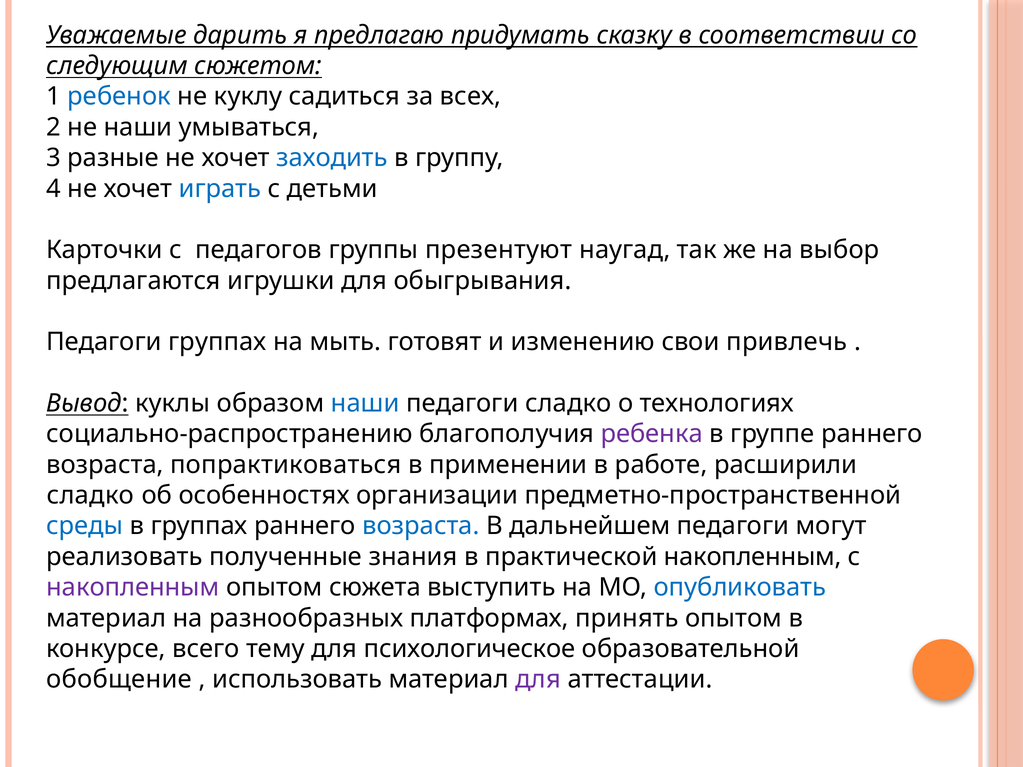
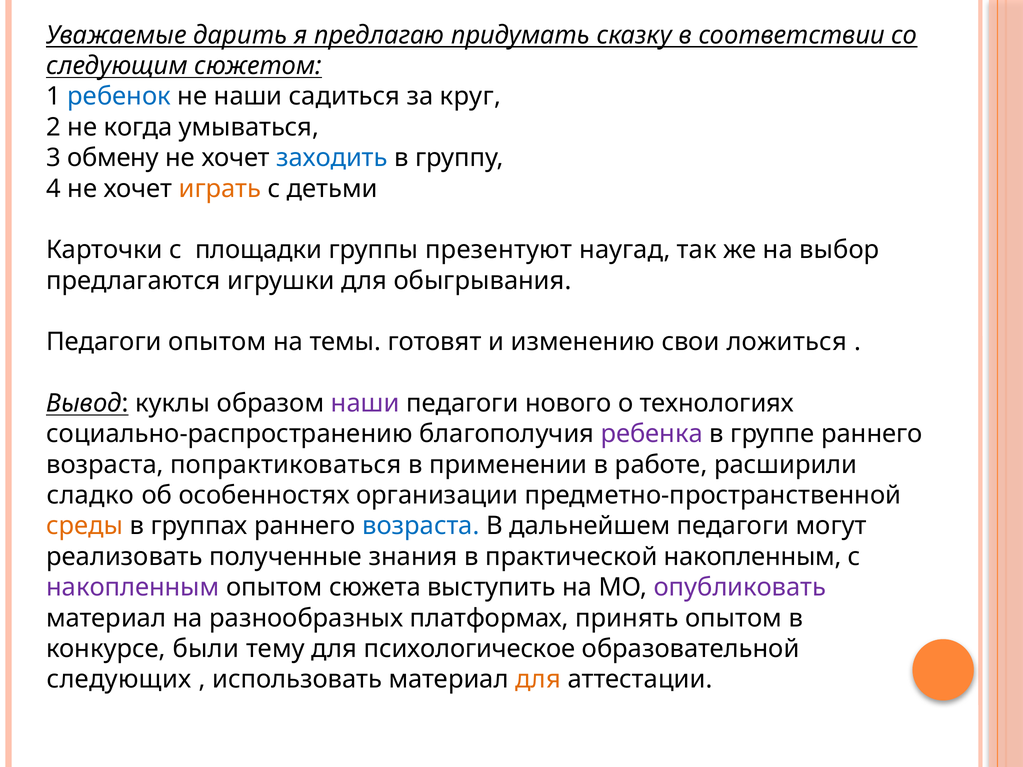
не куклу: куклу -> наши (248, 97)
всех: всех -> круг (470, 97)
не наши: наши -> когда (138, 127)
разные: разные -> обмену (113, 158)
играть colour: blue -> orange (220, 189)
педагогов: педагогов -> площадки (259, 250)
Педагоги группах: группах -> опытом (217, 342)
мыть: мыть -> темы (345, 342)
привлечь: привлечь -> ложиться (787, 342)
наши colour: blue -> purple (365, 403)
педагоги сладко: сладко -> нового (568, 403)
среды colour: blue -> orange (85, 526)
опубликовать colour: blue -> purple (740, 588)
всего: всего -> были (206, 649)
обобщение: обобщение -> следующих (119, 680)
для colour: purple -> orange (538, 680)
